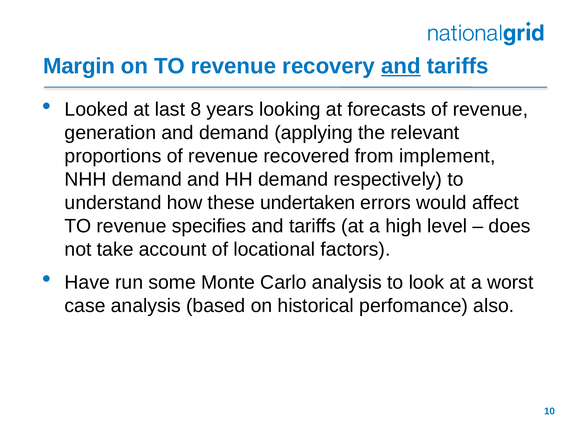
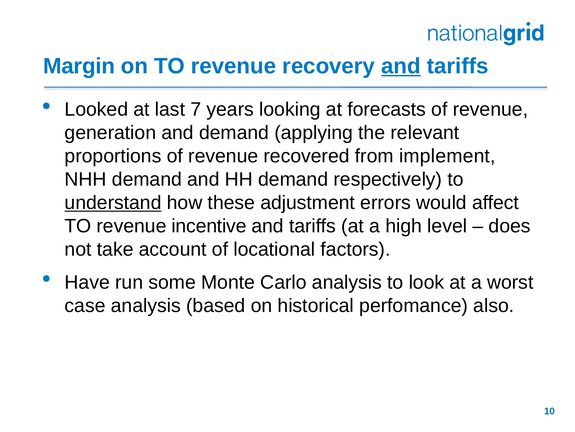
8: 8 -> 7 (196, 109)
understand underline: none -> present (113, 202)
undertaken: undertaken -> adjustment (308, 202)
specifies: specifies -> incentive (209, 226)
